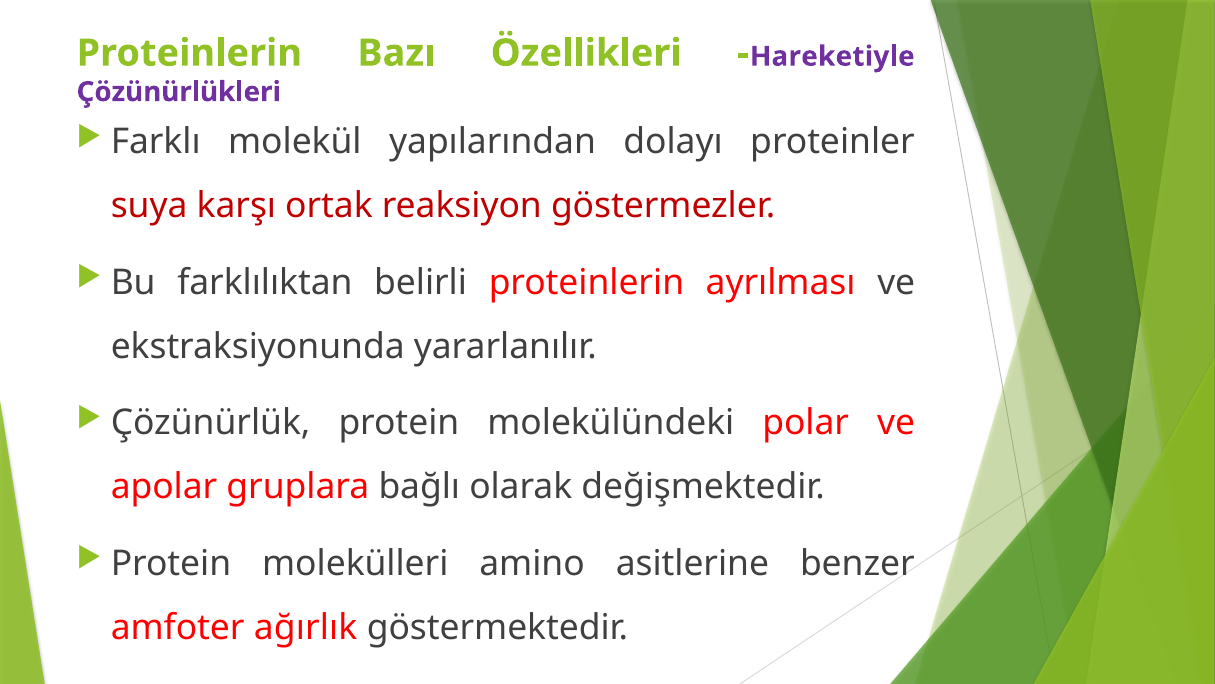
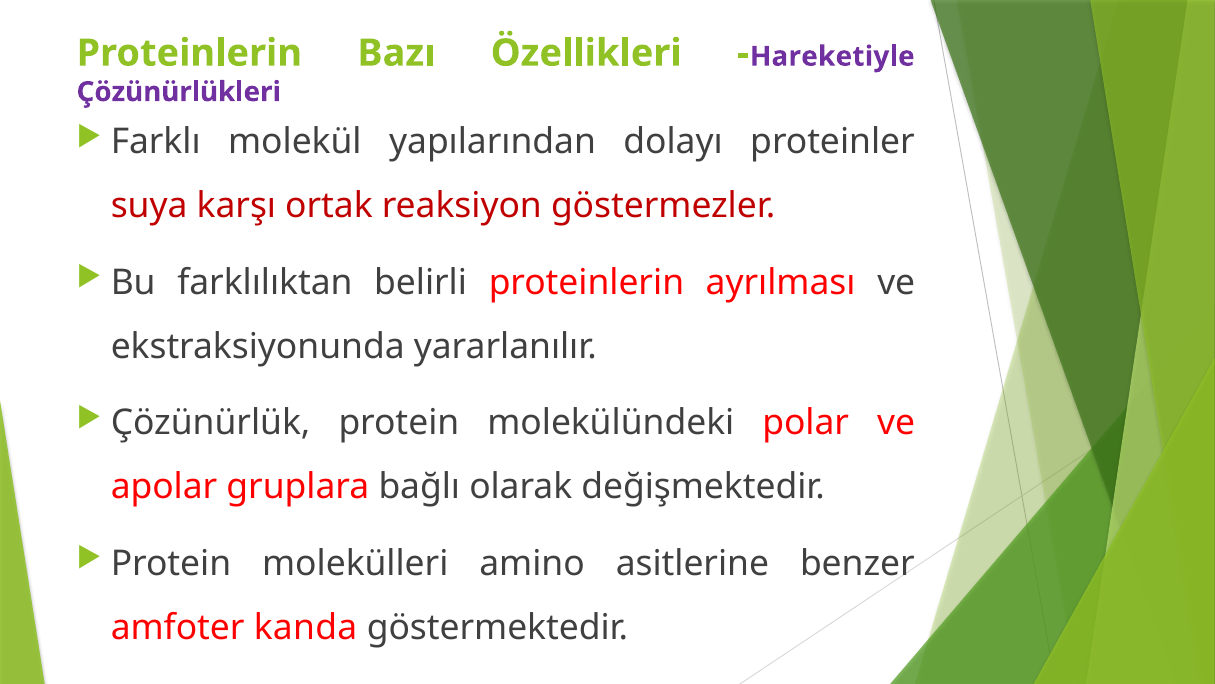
ağırlık: ağırlık -> kanda (306, 627)
